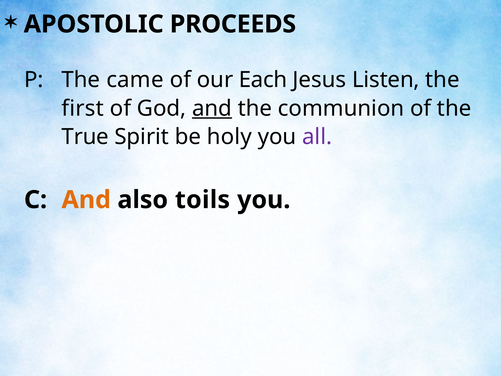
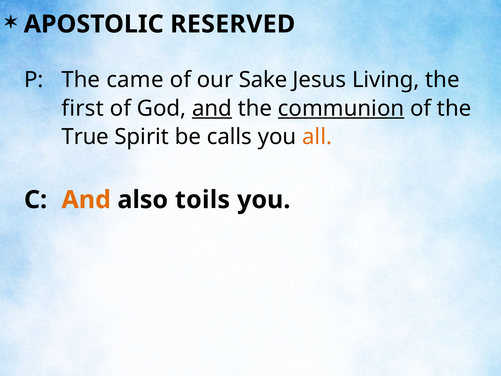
PROCEEDS: PROCEEDS -> RESERVED (233, 24)
Each: Each -> Sake (263, 80)
Listen: Listen -> Living (386, 80)
communion underline: none -> present (341, 108)
holy: holy -> calls (229, 137)
all colour: purple -> orange (317, 137)
